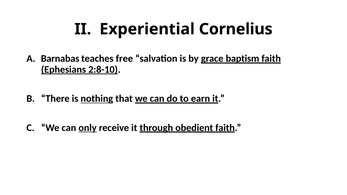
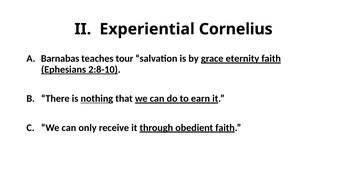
free: free -> tour (124, 59)
baptism: baptism -> eternity (242, 59)
only underline: present -> none (88, 128)
